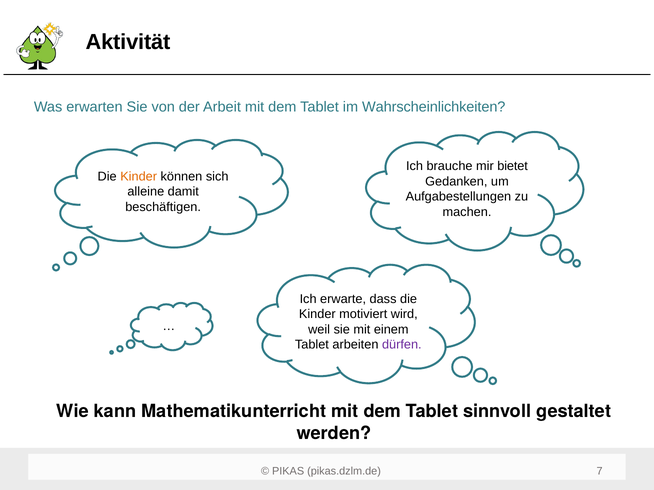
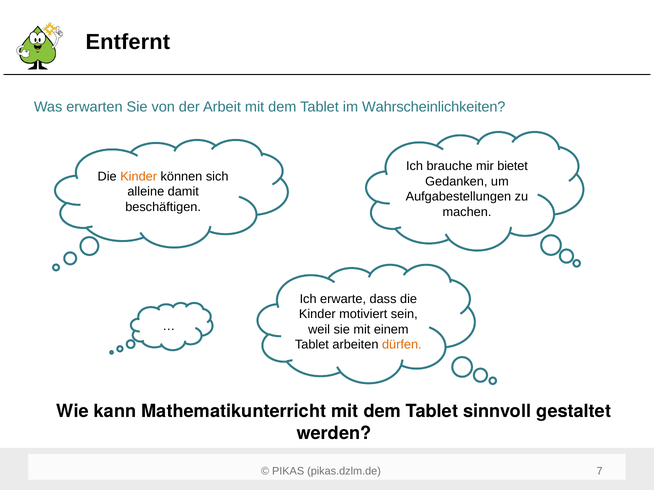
Aktivität: Aktivität -> Entfernt (128, 42)
wird: wird -> sein (404, 314)
dürfen colour: purple -> orange (402, 345)
